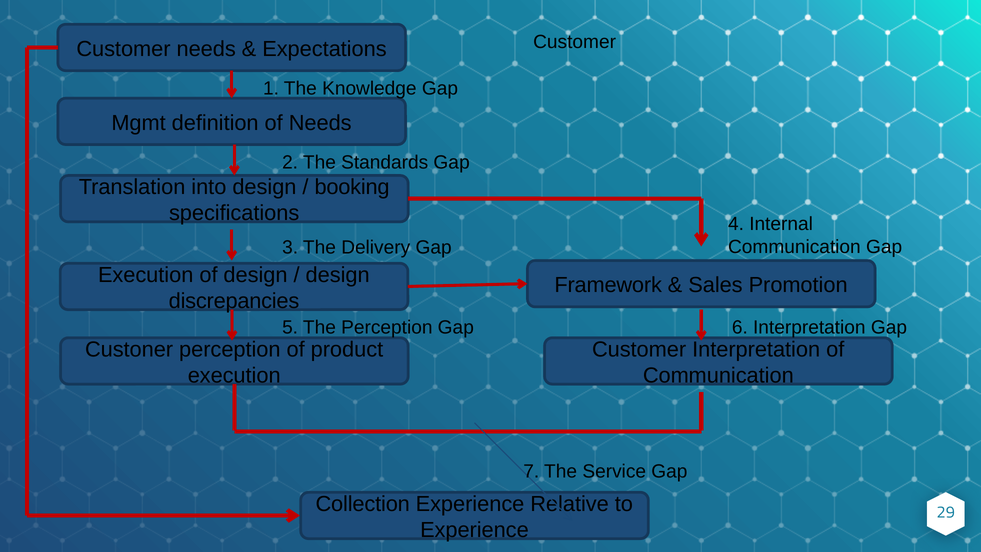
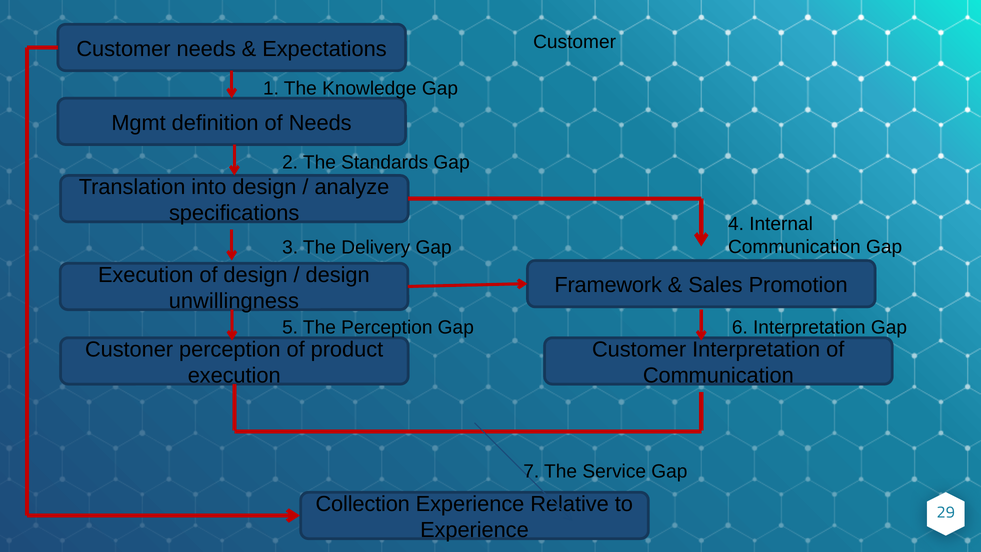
booking: booking -> analyze (352, 187)
discrepancies: discrepancies -> unwillingness (234, 301)
